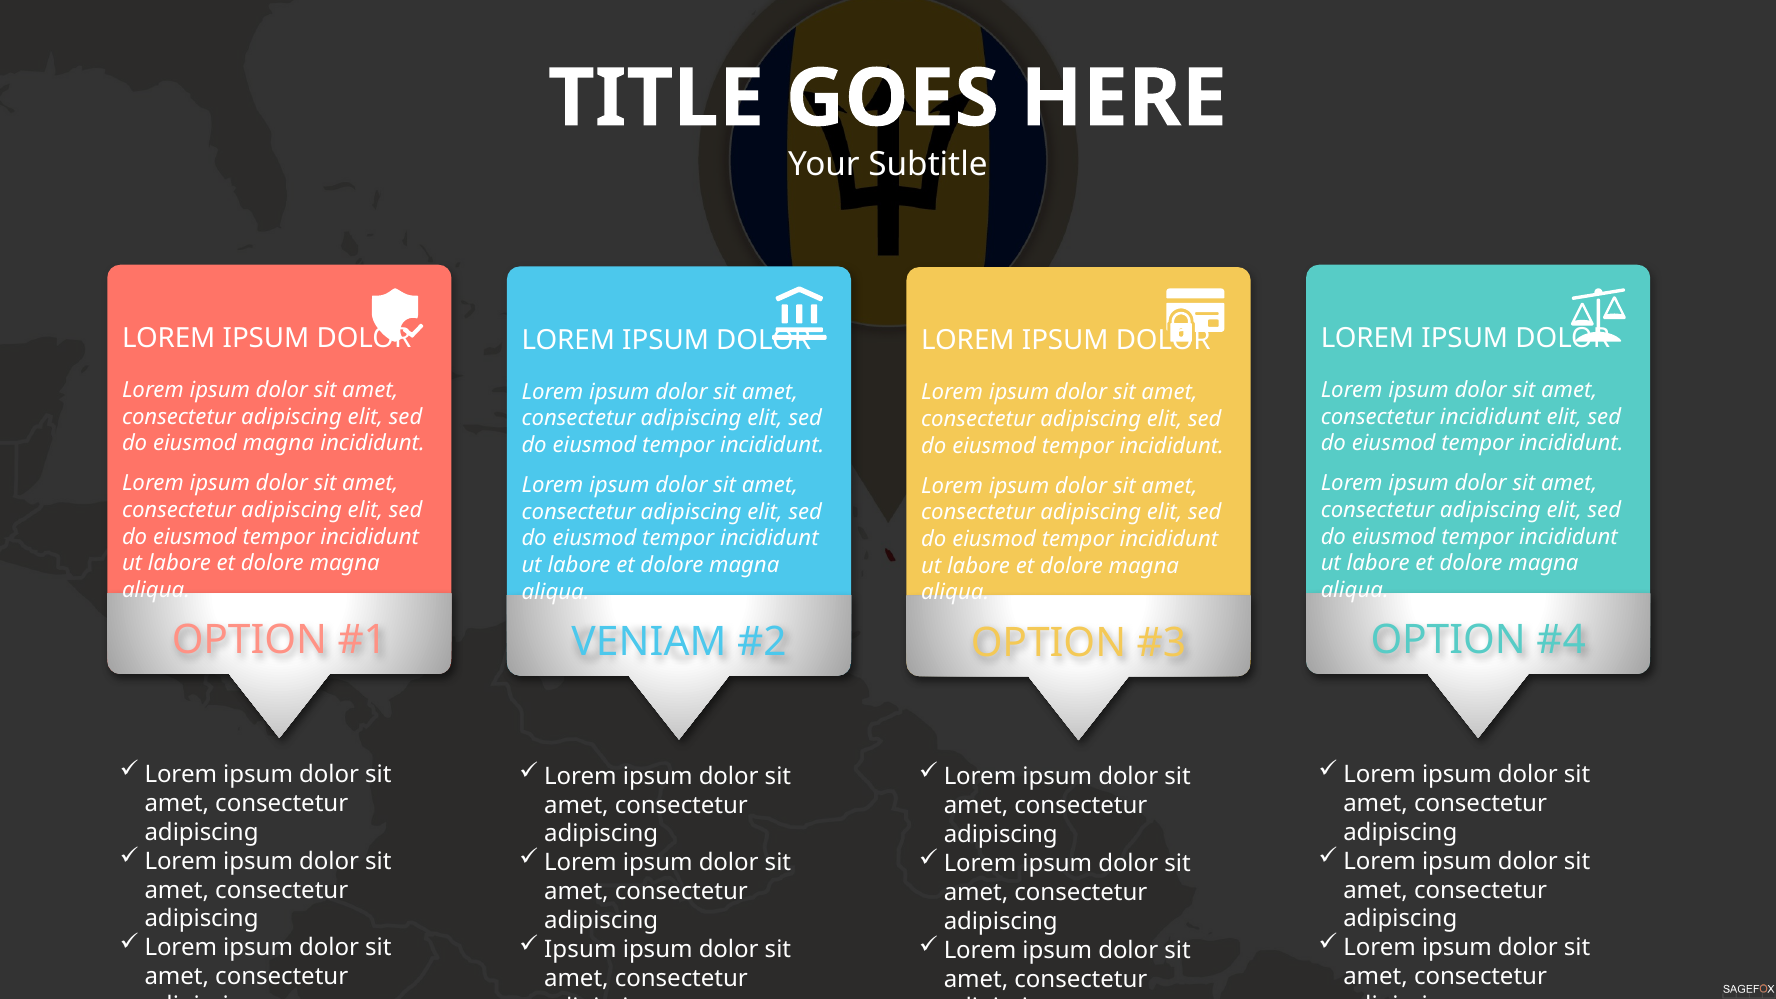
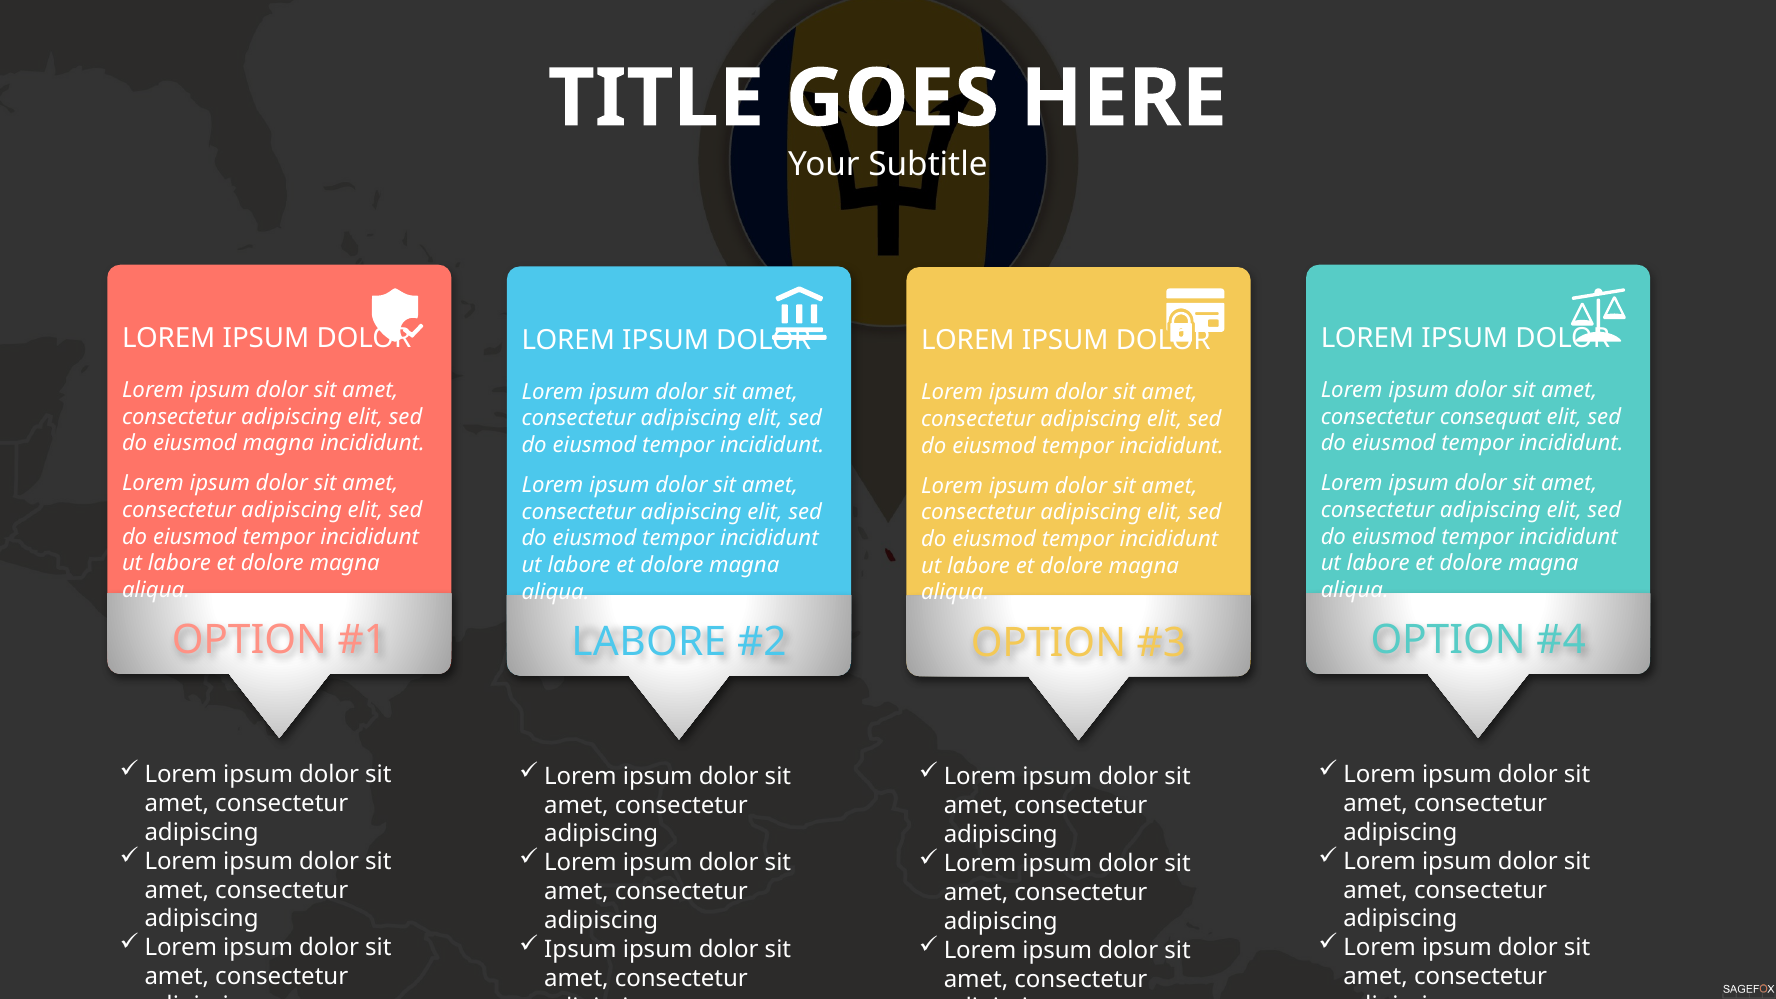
consectetur incididunt: incididunt -> consequat (1490, 417)
VENIAM: VENIAM -> LABORE (649, 642)
